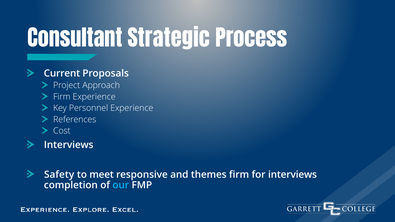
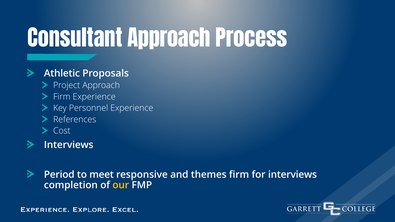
Consultant Strategic: Strategic -> Approach (169, 39)
Current: Current -> Athletic (62, 73)
Safety: Safety -> Period (59, 175)
our colour: light blue -> yellow (121, 185)
